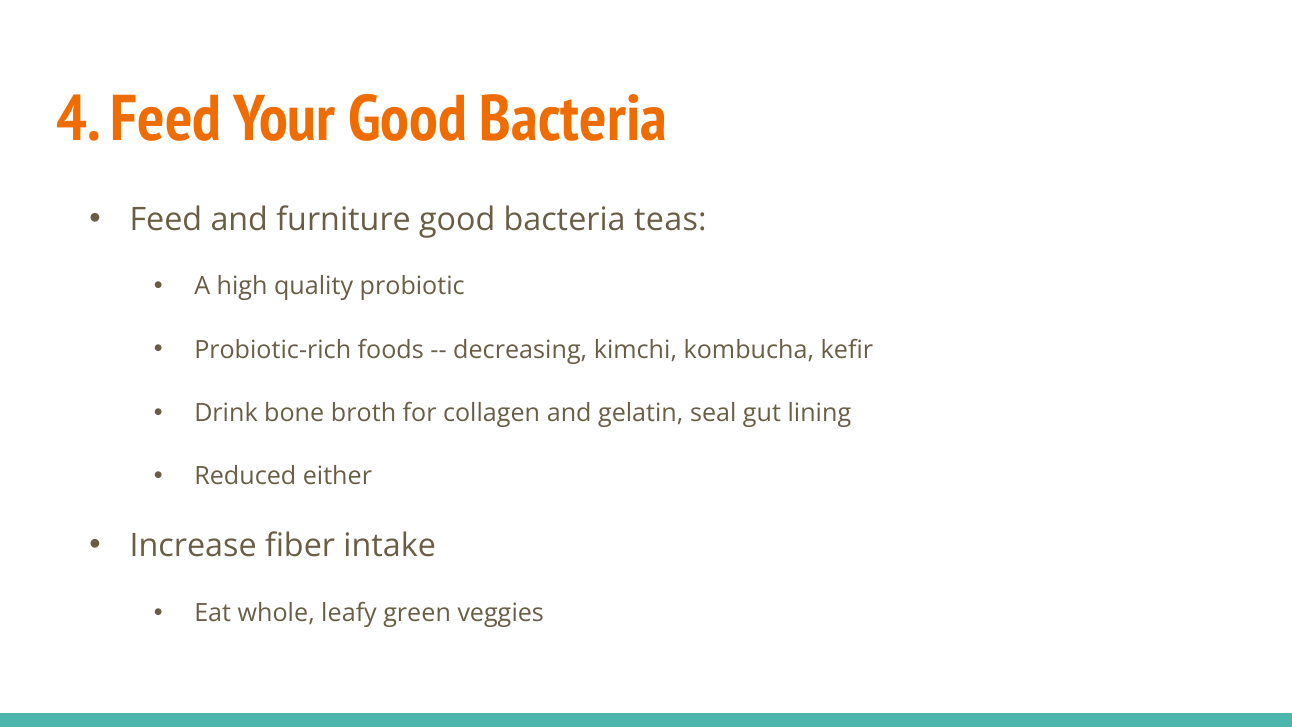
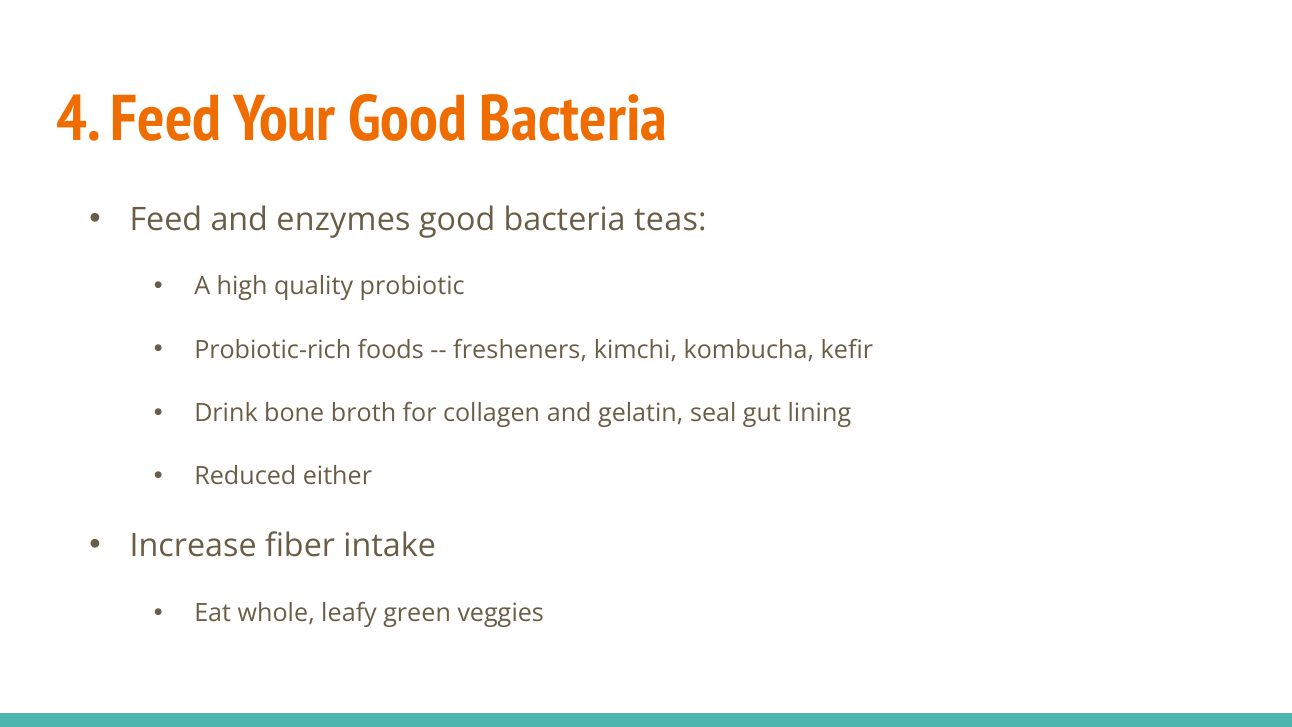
furniture: furniture -> enzymes (343, 219)
decreasing: decreasing -> fresheners (520, 350)
